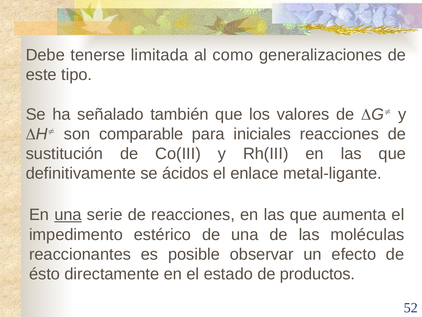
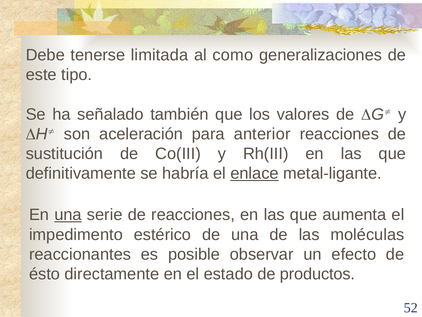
comparable: comparable -> aceleración (141, 134)
iniciales: iniciales -> anterior (262, 134)
ácidos: ácidos -> habría (185, 173)
enlace underline: none -> present (255, 173)
